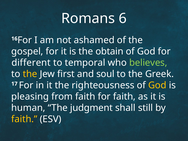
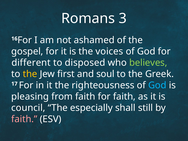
6: 6 -> 3 (123, 18)
obtain: obtain -> voices (109, 51)
temporal: temporal -> disposed (85, 63)
God colour: yellow -> light blue (157, 85)
human: human -> council (28, 108)
judgment: judgment -> especially (91, 108)
faith colour: yellow -> pink (24, 119)
